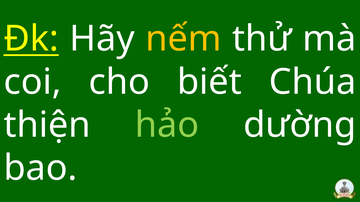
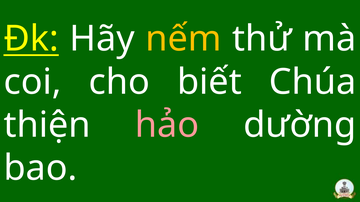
hảo colour: light green -> pink (167, 125)
